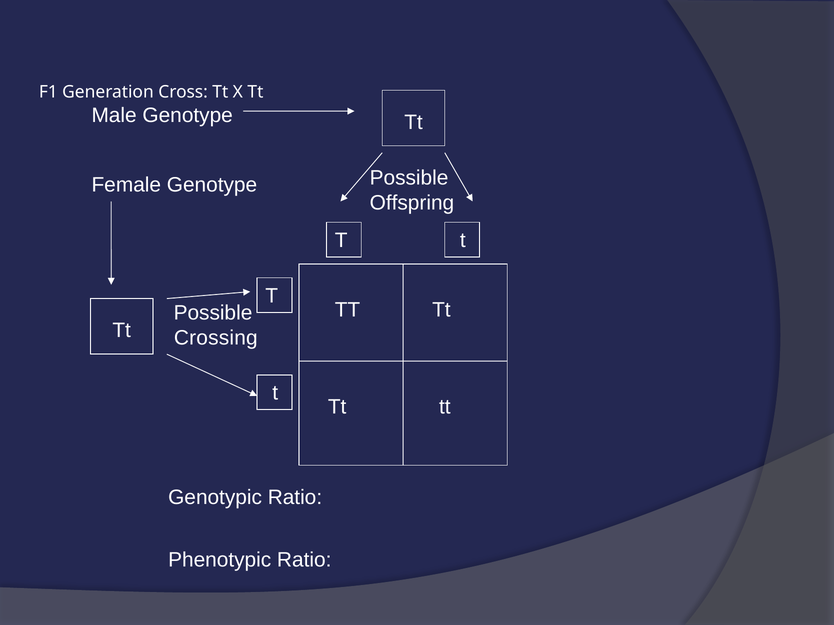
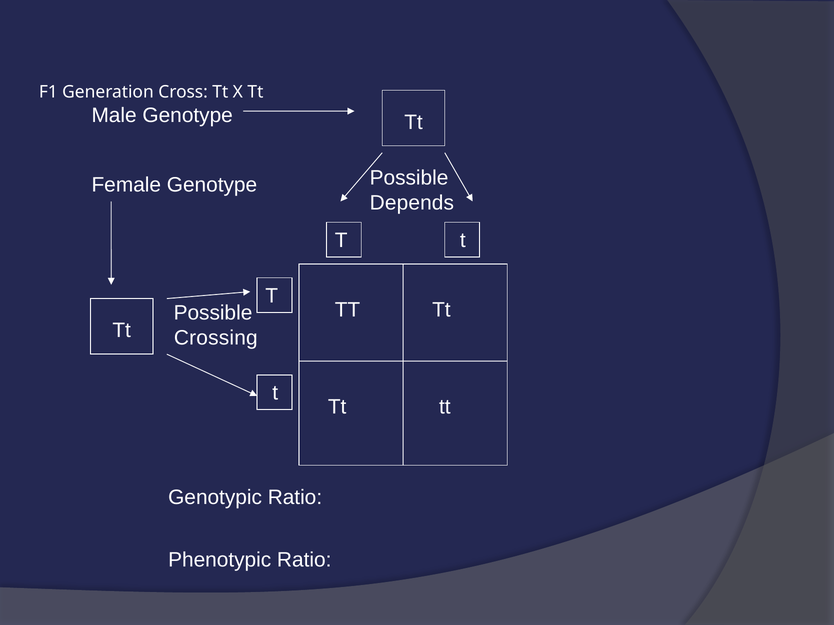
Offspring: Offspring -> Depends (412, 203)
